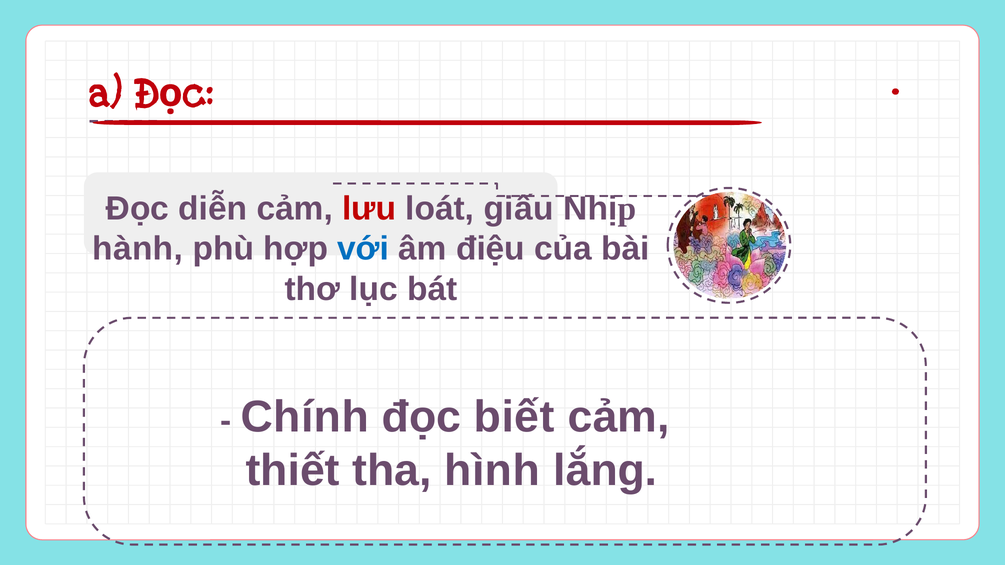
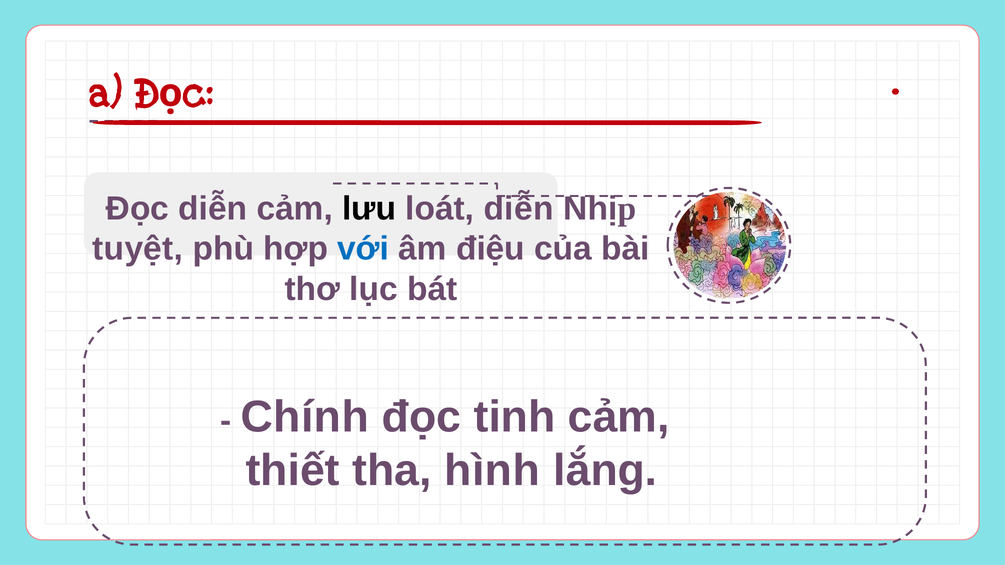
lưu colour: red -> black (369, 209)
loát giấu: giấu -> diễn (519, 209)
hành: hành -> tuyệt (138, 249)
biết: biết -> tinh (515, 417)
